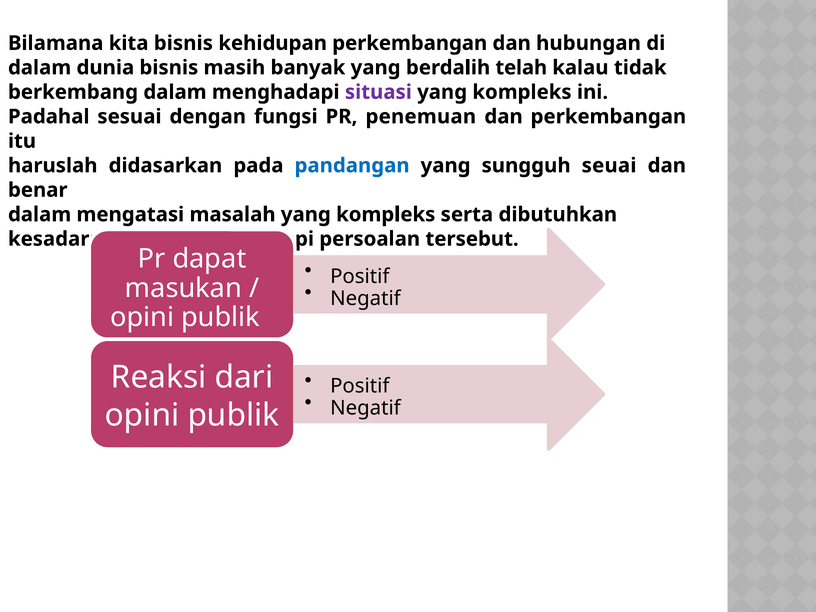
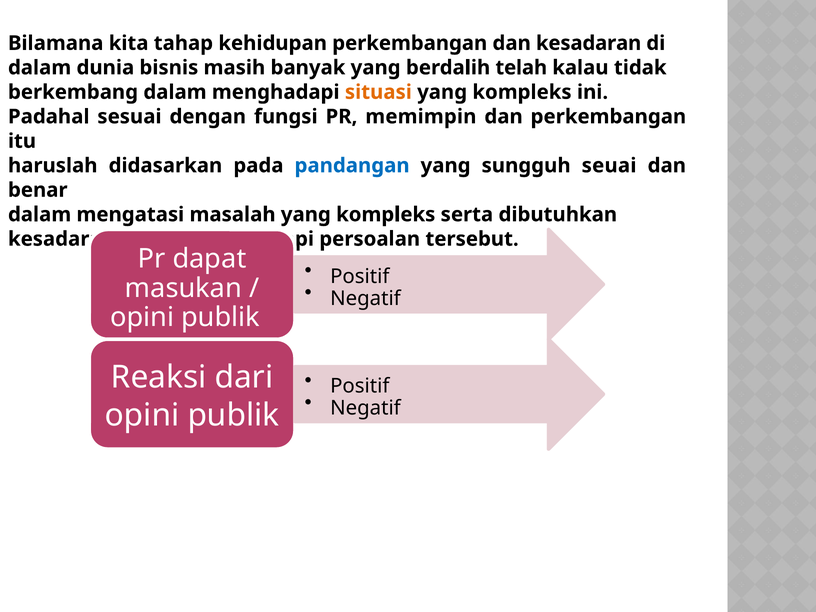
kita bisnis: bisnis -> tahap (183, 43)
dan hubungan: hubungan -> kesadaran (589, 43)
situasi colour: purple -> orange (378, 92)
penemuan: penemuan -> memimpin (421, 117)
